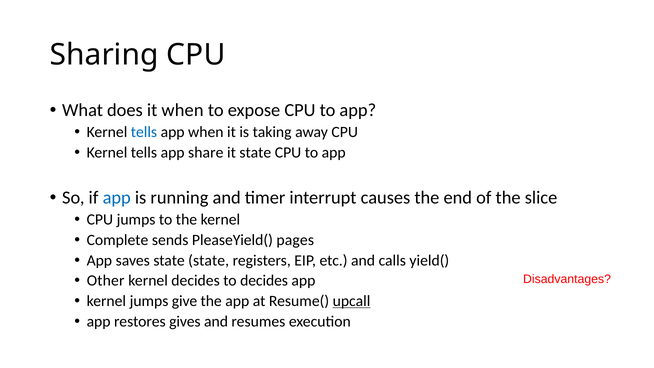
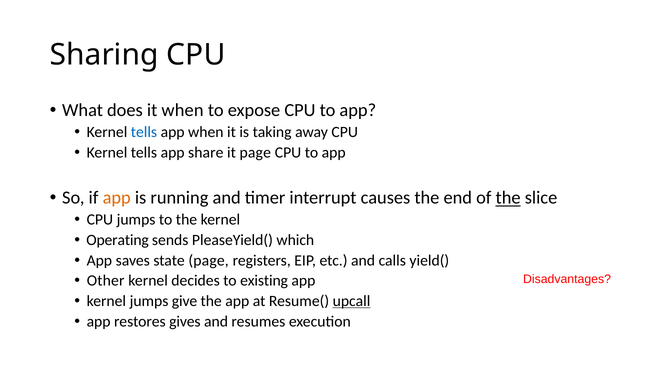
it state: state -> page (255, 152)
app colour: blue -> orange (117, 198)
the underline: none -> present (508, 198)
Complete: Complete -> Operating (118, 240)
pages: pages -> which (295, 240)
state state: state -> page (209, 260)
to decides: decides -> existing (264, 281)
